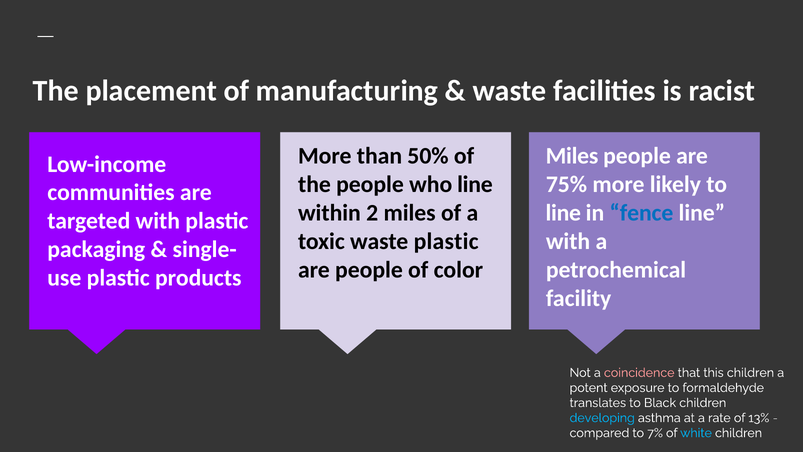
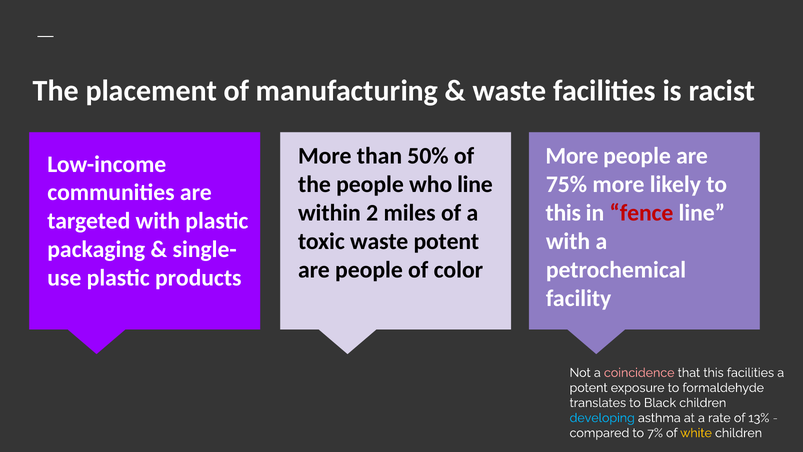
Miles: Miles -> More (572, 156)
line: line -> this (563, 213)
fence colour: blue -> red (641, 213)
waste plastic: plastic -> potent (446, 241)
this children: children -> facilities (750, 372)
white colour: light blue -> yellow (696, 433)
